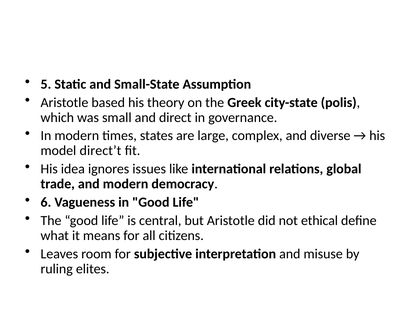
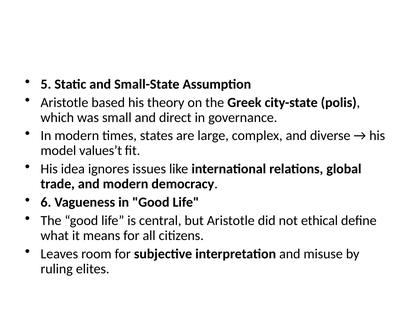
direct’t: direct’t -> values’t (101, 151)
